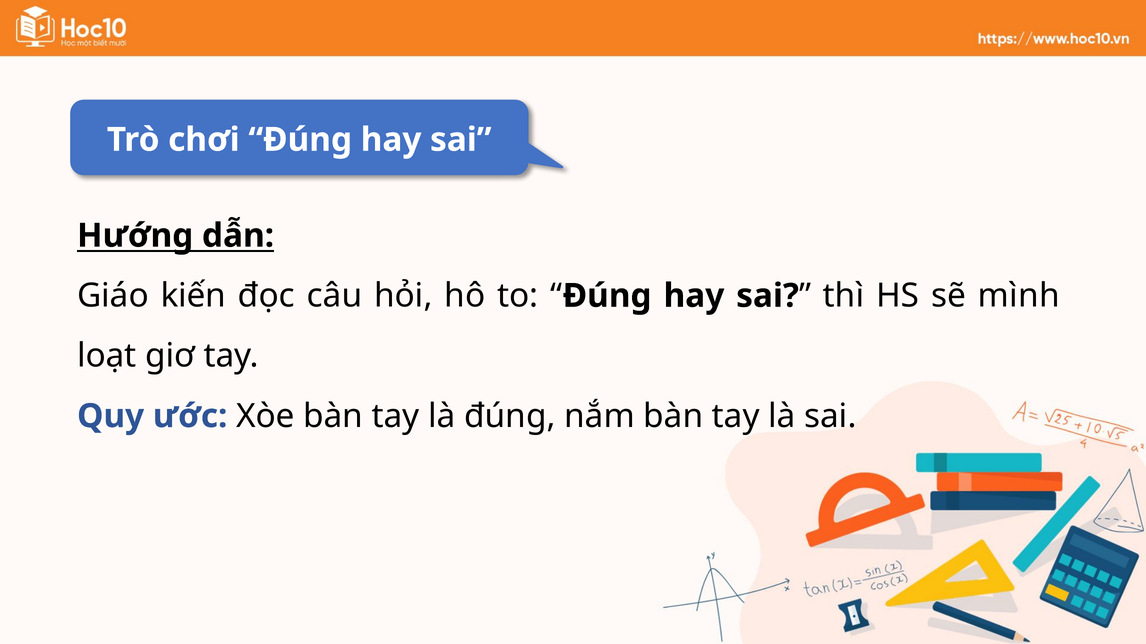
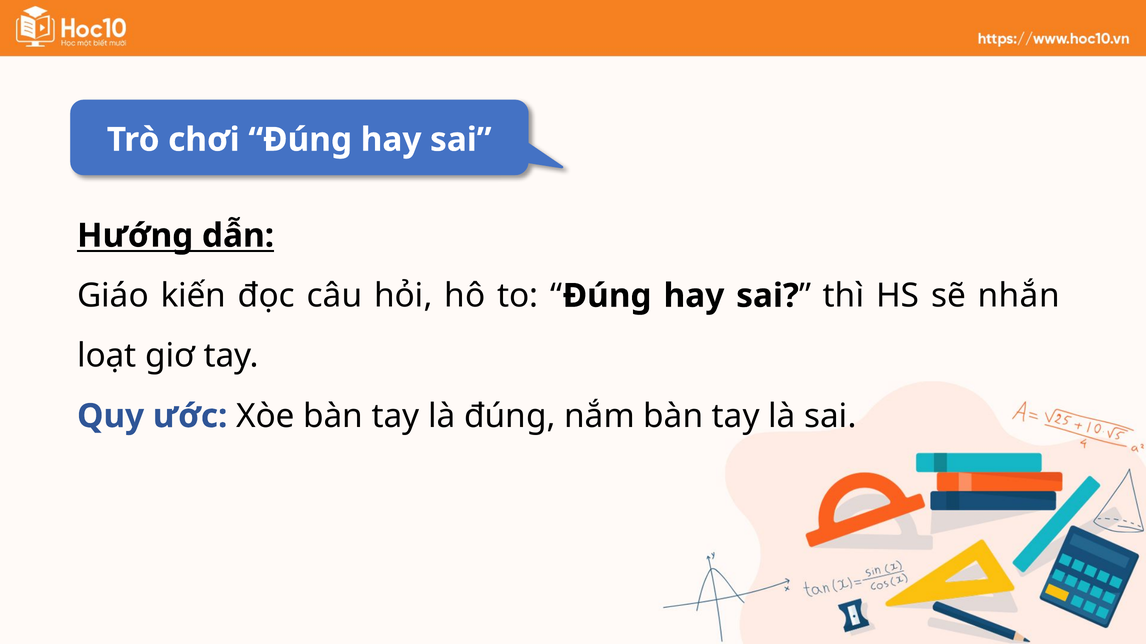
mình: mình -> nhắn (1019, 296)
